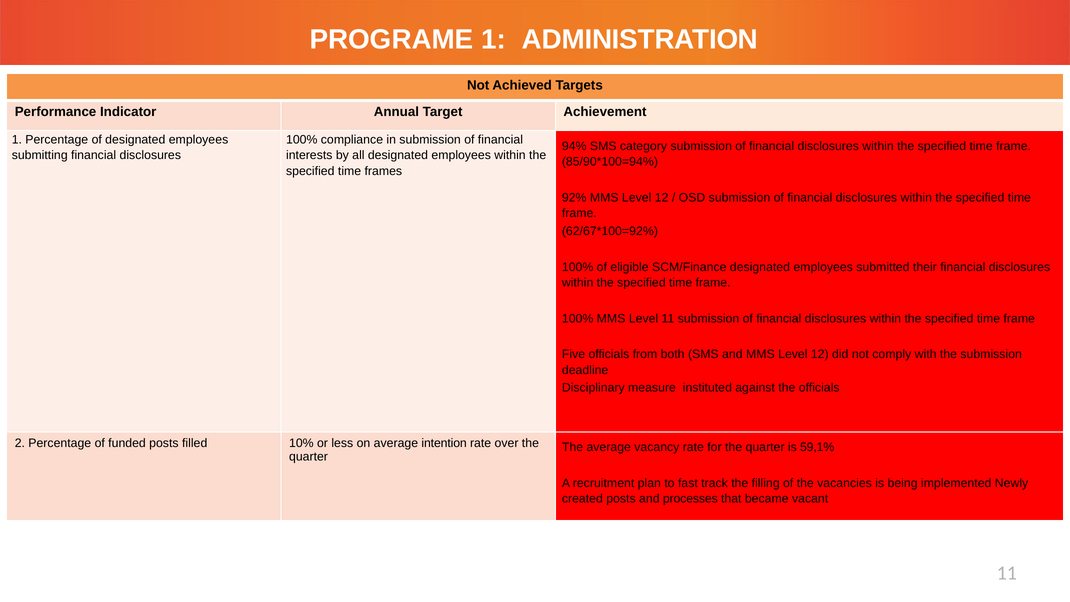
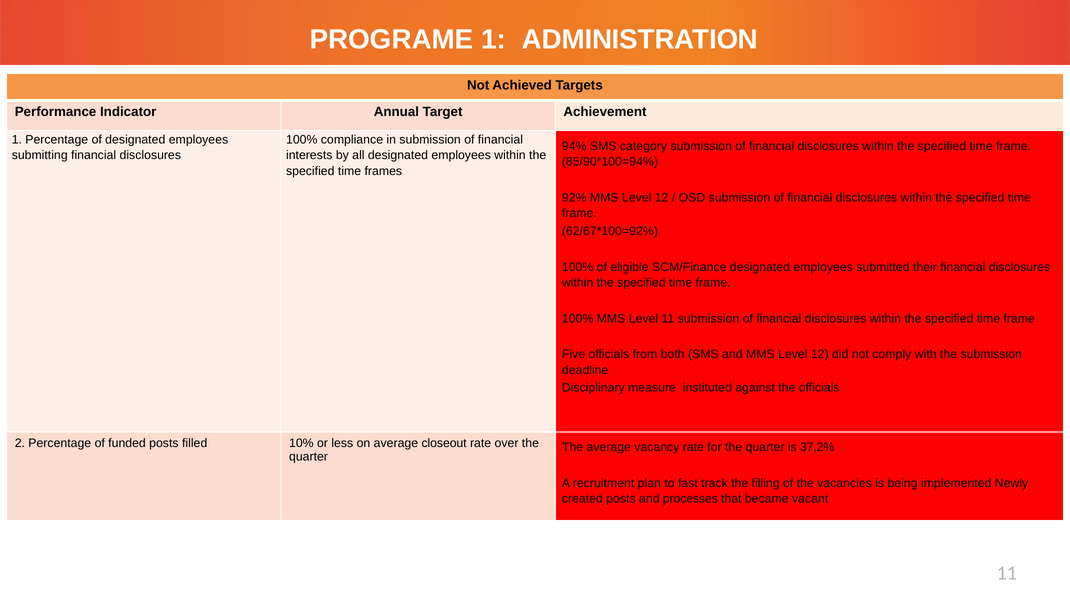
intention: intention -> closeout (444, 443)
59,1%: 59,1% -> 37,2% (817, 447)
